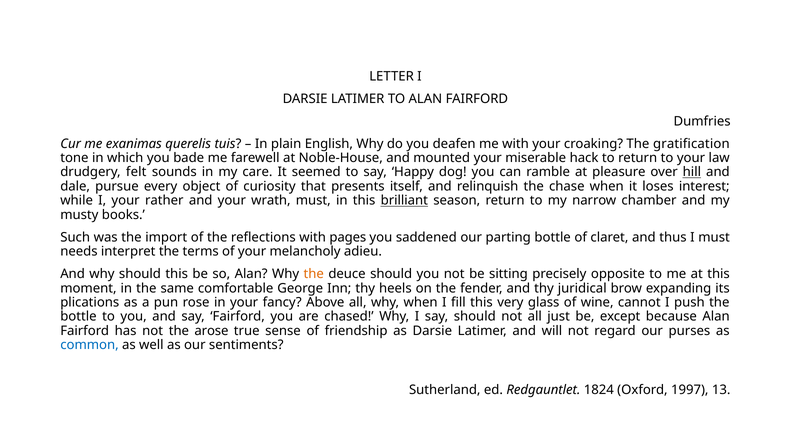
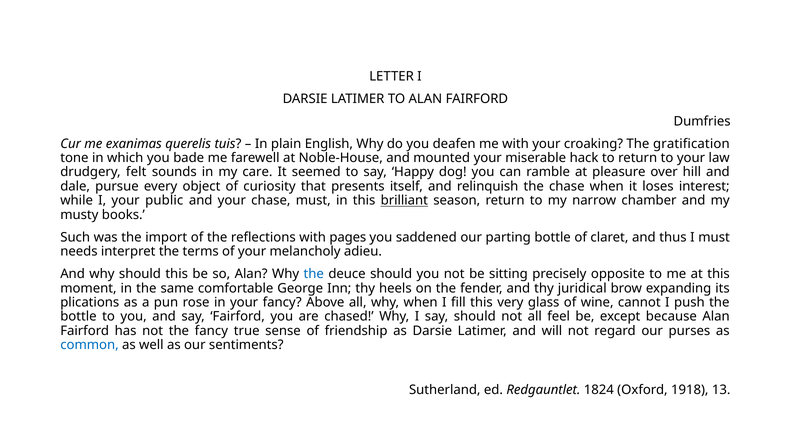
hill underline: present -> none (692, 172)
rather: rather -> public (164, 201)
your wrath: wrath -> chase (271, 201)
the colour: orange -> blue (314, 274)
just: just -> feel (559, 317)
the arose: arose -> fancy (211, 331)
1997: 1997 -> 1918 (690, 390)
